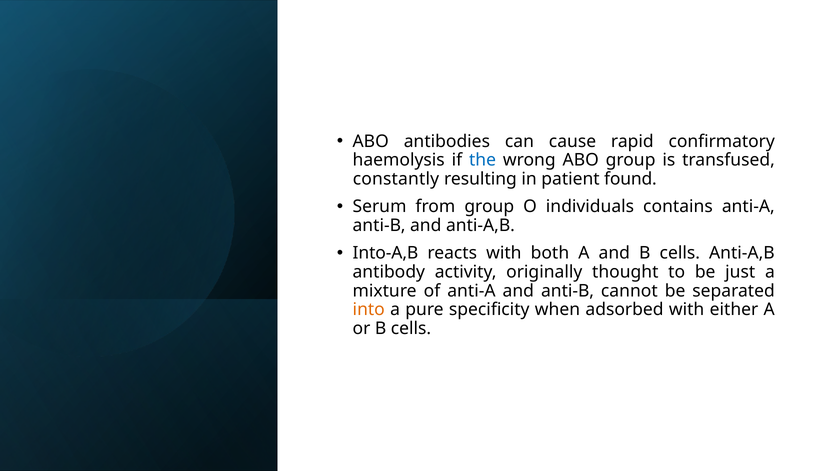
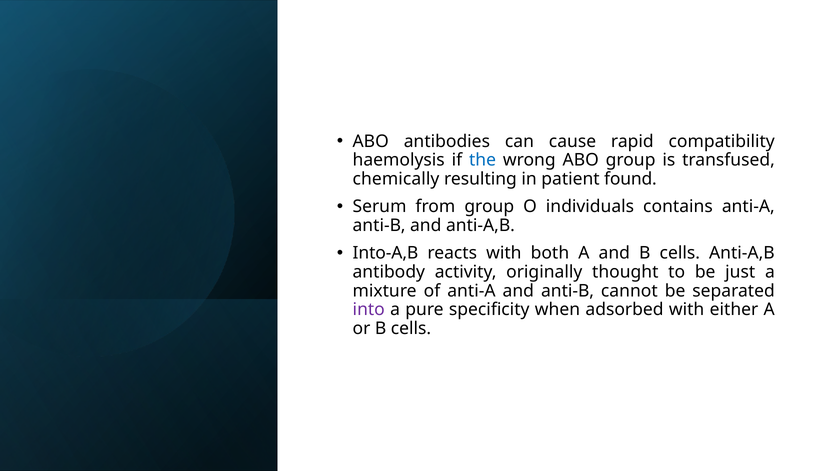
confirmatory: confirmatory -> compatibility (722, 141)
constantly: constantly -> chemically (396, 179)
into colour: orange -> purple (369, 310)
